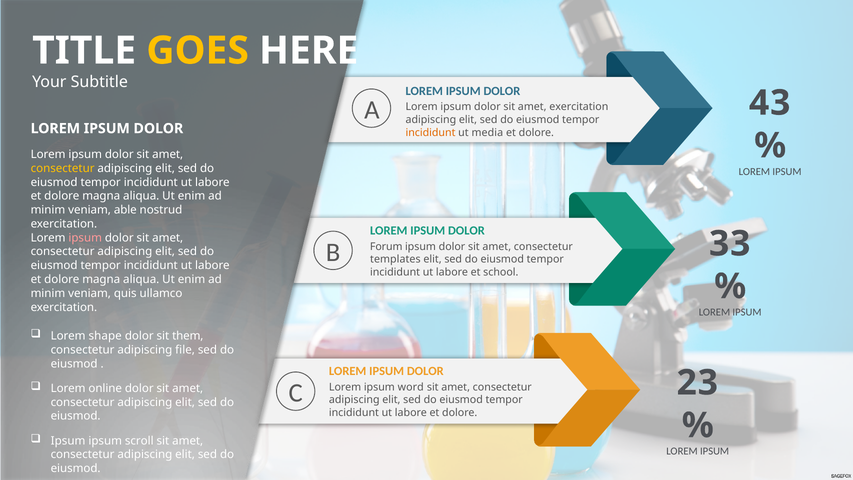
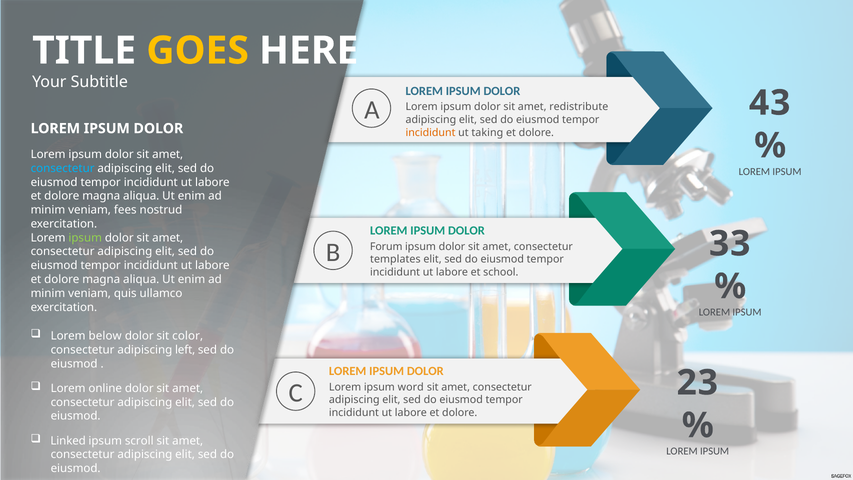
amet exercitation: exercitation -> redistribute (579, 107)
media: media -> taking (487, 132)
consectetur colour: yellow -> light blue (63, 168)
able: able -> fees (125, 210)
ipsum colour: pink -> light green (85, 238)
shape: shape -> below (105, 336)
them: them -> color (188, 336)
file: file -> left (185, 350)
Ipsum: Ipsum -> Linked (68, 441)
